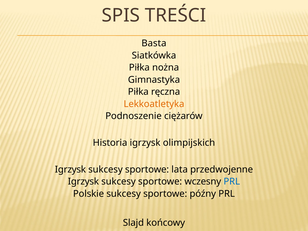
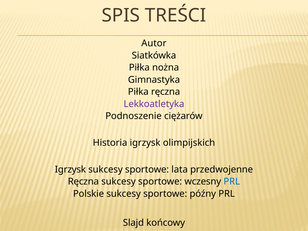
Basta: Basta -> Autor (154, 43)
Lekkoatletyka colour: orange -> purple (154, 104)
Igrzysk: Igrzysk -> Ręczna (83, 182)
